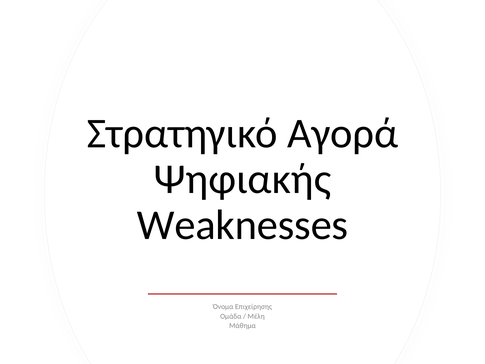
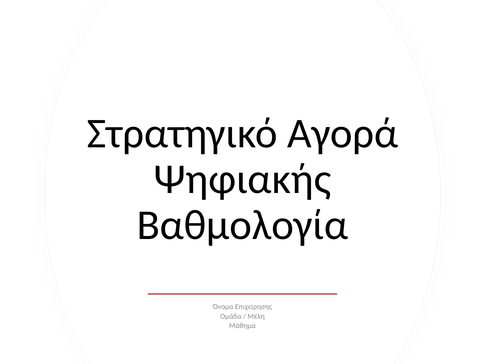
Weaknesses: Weaknesses -> Βαθμολογία (242, 225)
